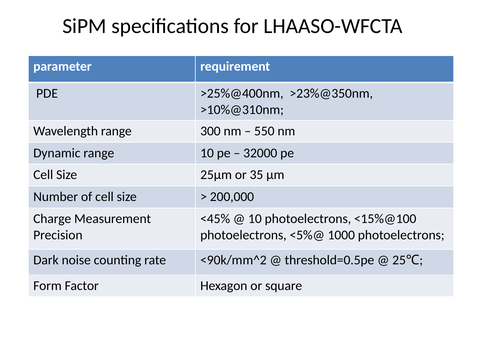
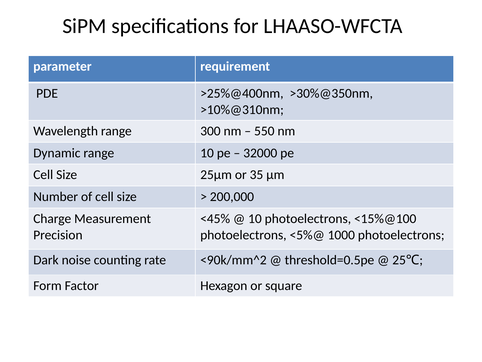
>23%@350nm: >23%@350nm -> >30%@350nm (331, 93)
